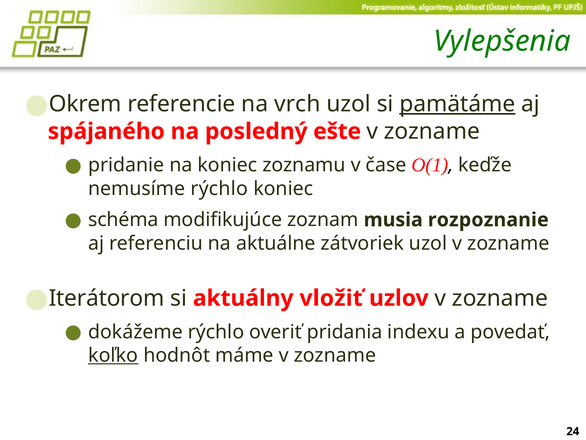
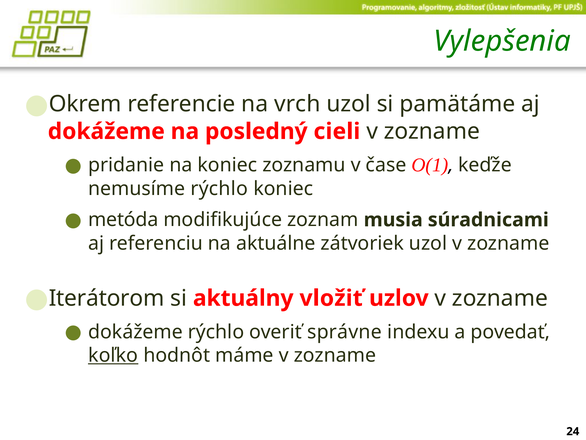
pamätáme underline: present -> none (457, 104)
spájaného: spájaného -> dokážeme (106, 131)
ešte: ešte -> cieli (337, 131)
schéma: schéma -> metóda (123, 220)
rozpoznanie: rozpoznanie -> súradnicami (488, 220)
pridania: pridania -> správne (344, 332)
